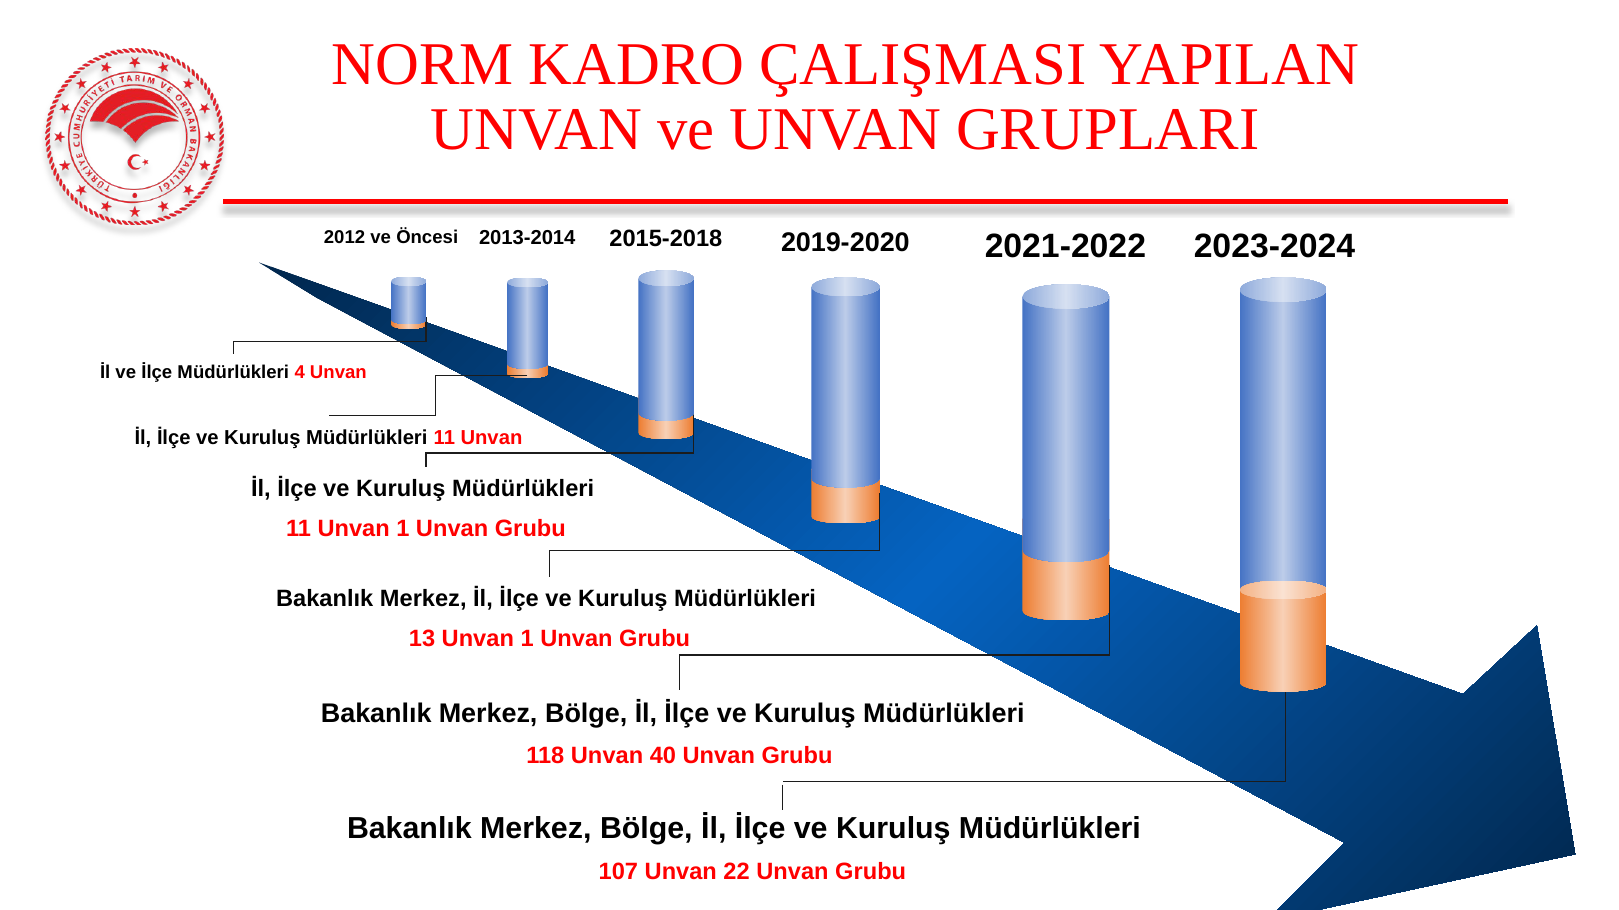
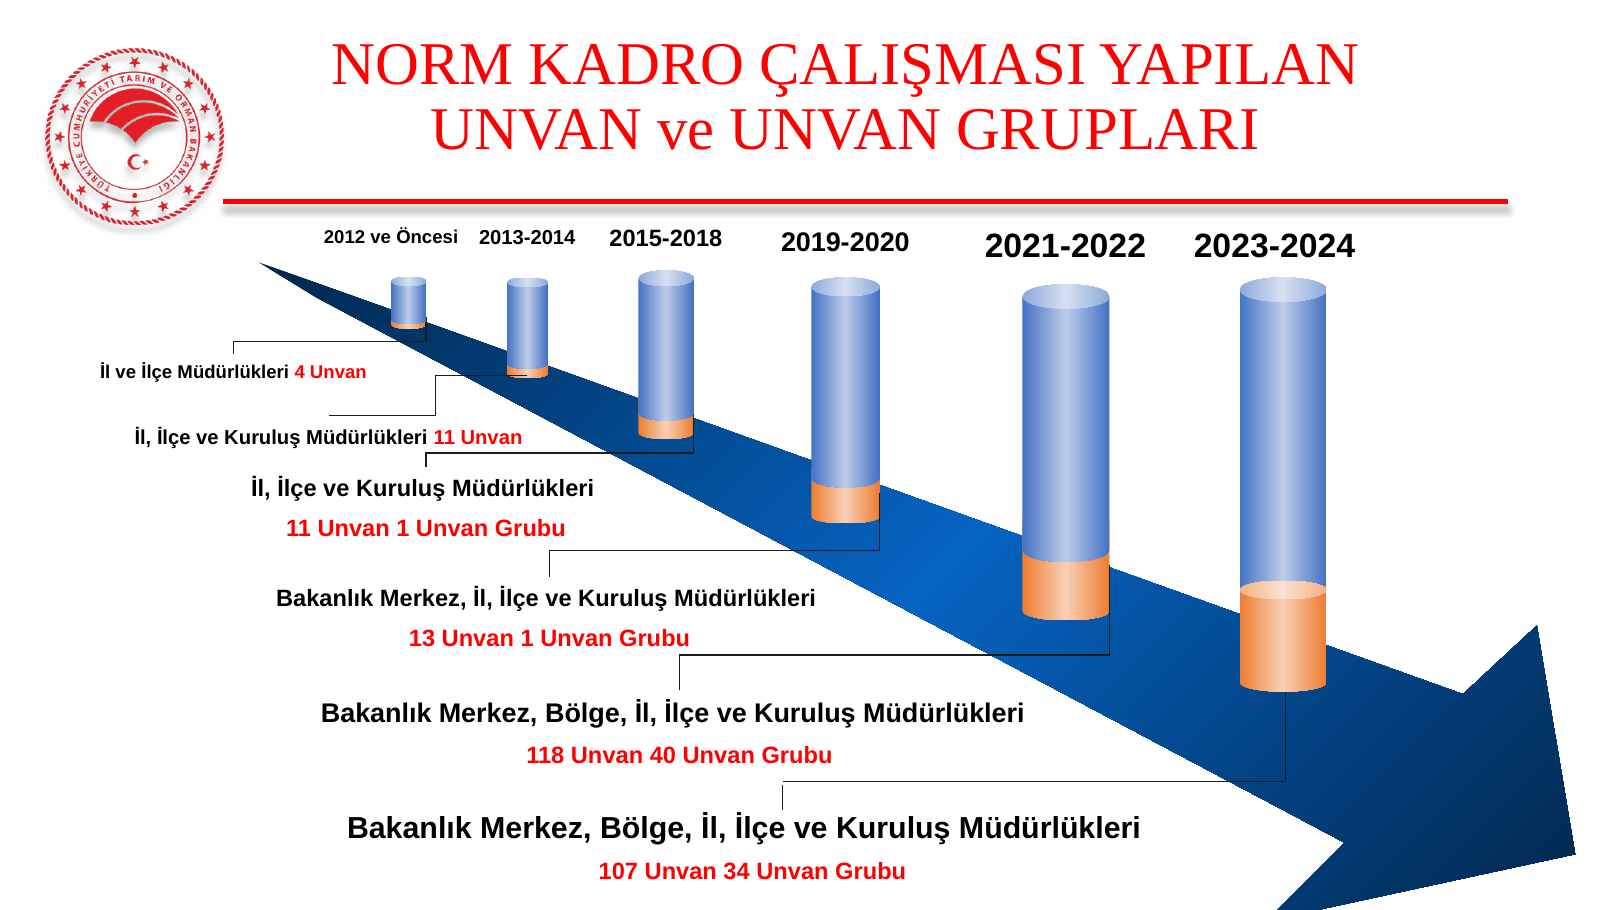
22: 22 -> 34 (737, 873)
